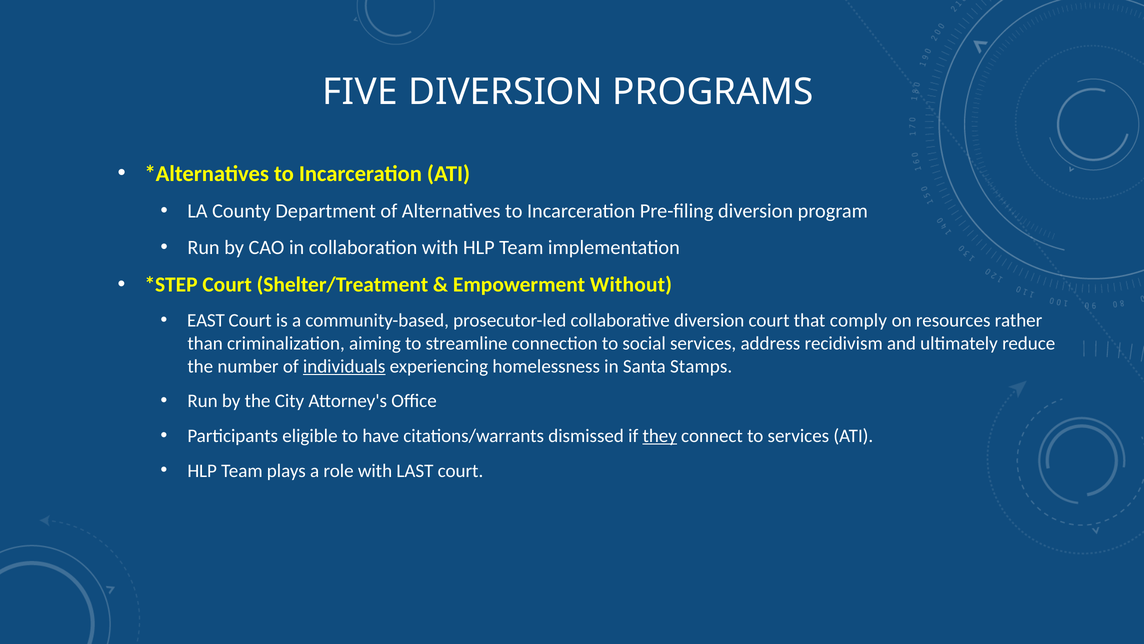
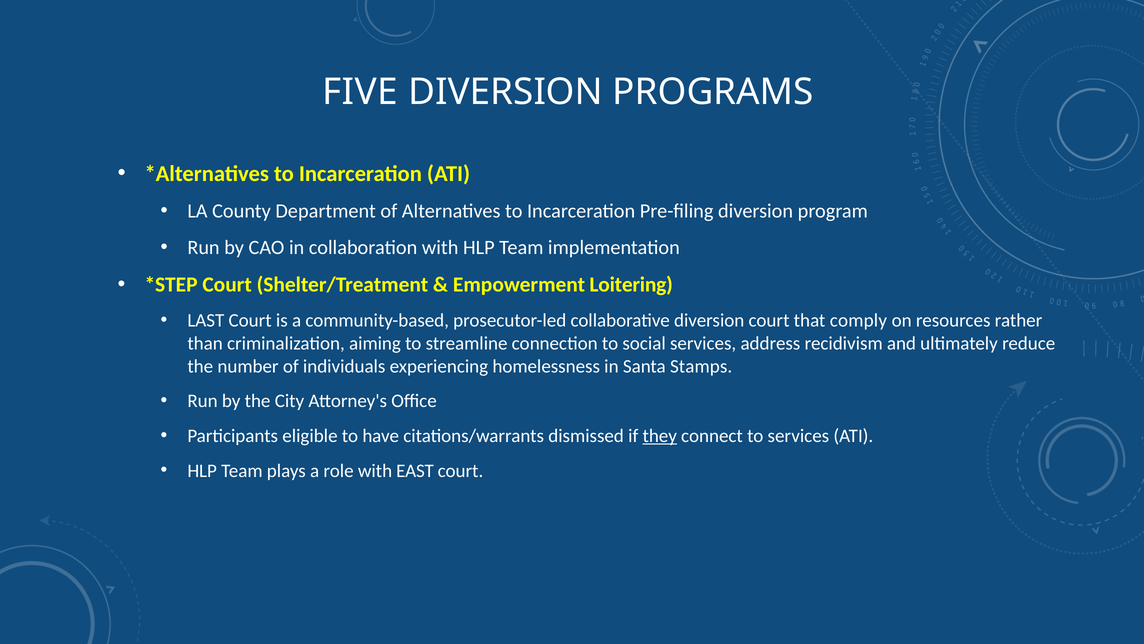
Without: Without -> Loitering (631, 284)
EAST: EAST -> LAST (206, 320)
individuals underline: present -> none (344, 366)
LAST: LAST -> EAST (415, 470)
